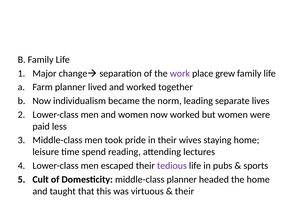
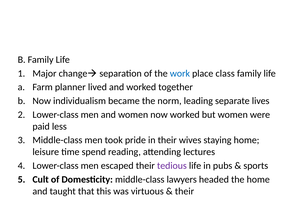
work colour: purple -> blue (180, 73)
grew: grew -> class (225, 73)
middle-class planner: planner -> lawyers (182, 180)
